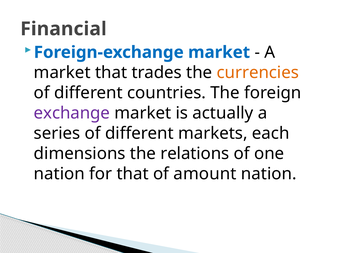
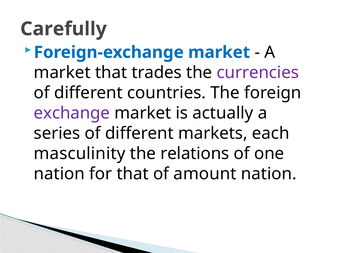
Financial: Financial -> Carefully (64, 29)
currencies colour: orange -> purple (258, 73)
dimensions: dimensions -> masculinity (80, 154)
